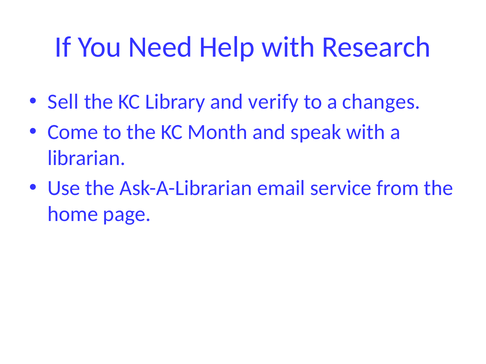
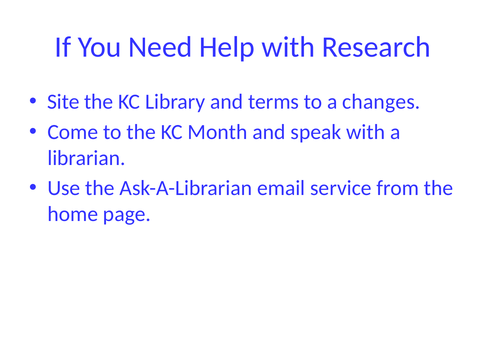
Sell: Sell -> Site (63, 102)
verify: verify -> terms (274, 102)
